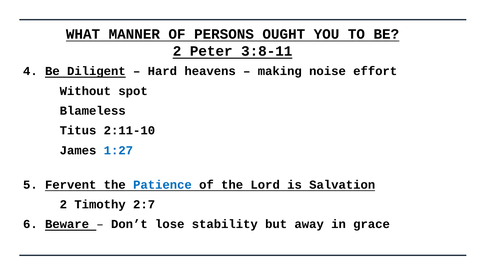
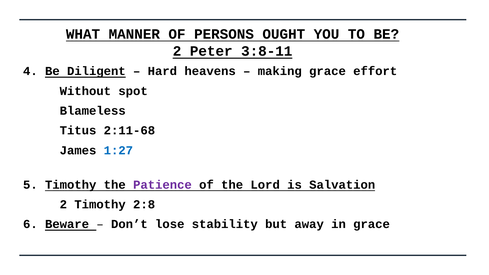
making noise: noise -> grace (328, 71)
2:11-10: 2:11-10 -> 2:11-68 (129, 131)
5 Fervent: Fervent -> Timothy (71, 185)
Patience colour: blue -> purple (162, 185)
2:7: 2:7 -> 2:8 (144, 205)
